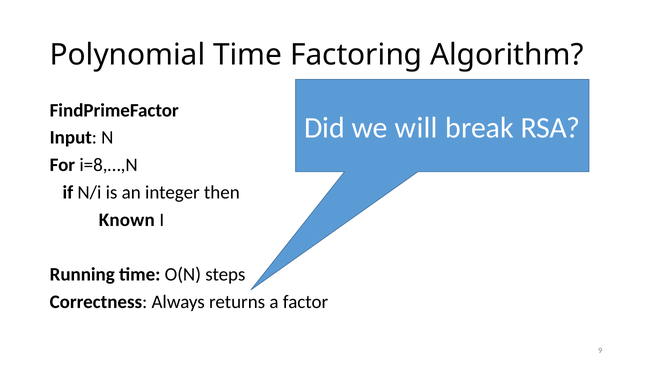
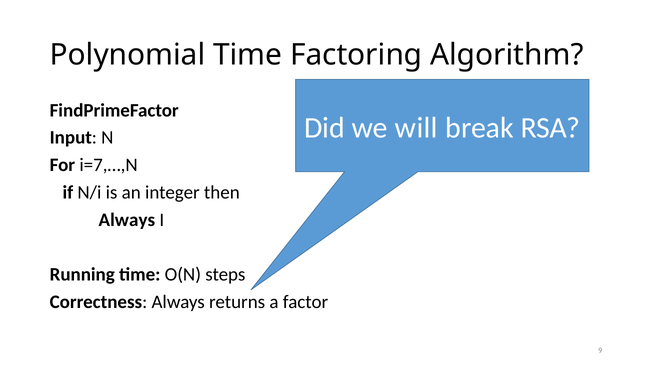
i=8,…,N: i=8,…,N -> i=7,…,N (109, 165)
Known: Known -> Always (127, 220)
